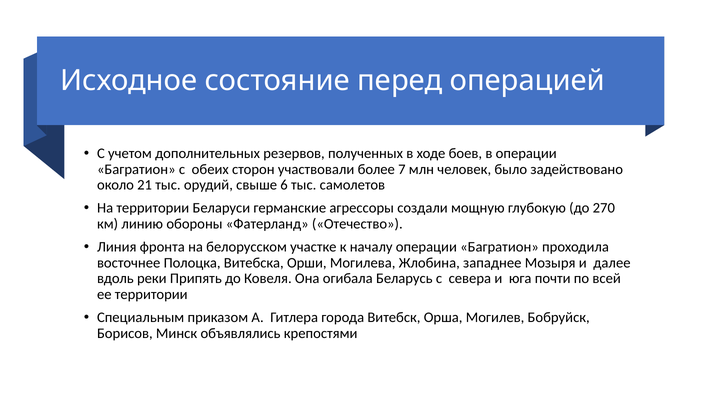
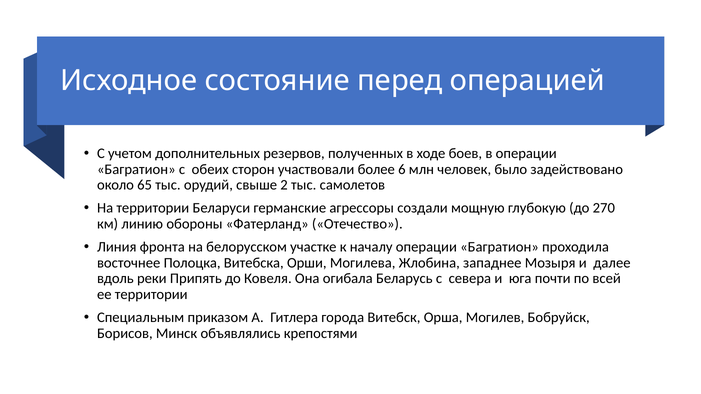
7: 7 -> 6 (402, 169)
21: 21 -> 65 (145, 185)
6: 6 -> 2 (284, 185)
